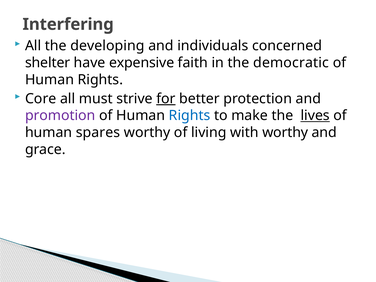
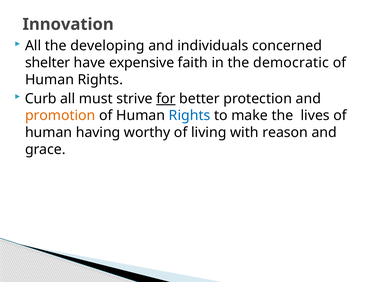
Interfering: Interfering -> Innovation (68, 24)
Core: Core -> Curb (41, 99)
promotion colour: purple -> orange (60, 116)
lives underline: present -> none (315, 116)
spares: spares -> having (98, 133)
with worthy: worthy -> reason (285, 133)
